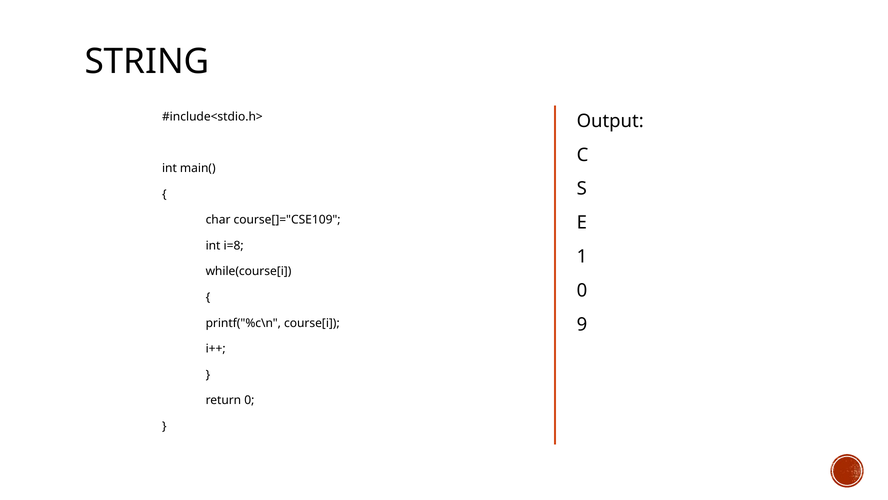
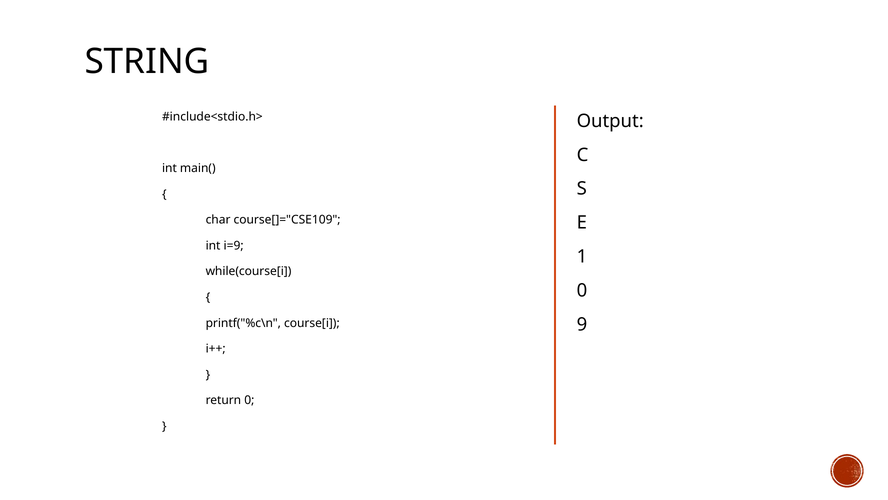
i=8: i=8 -> i=9 (234, 245)
